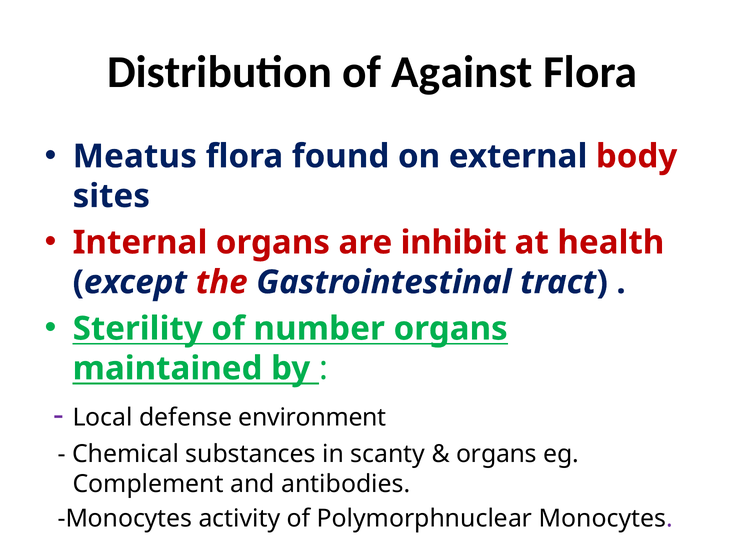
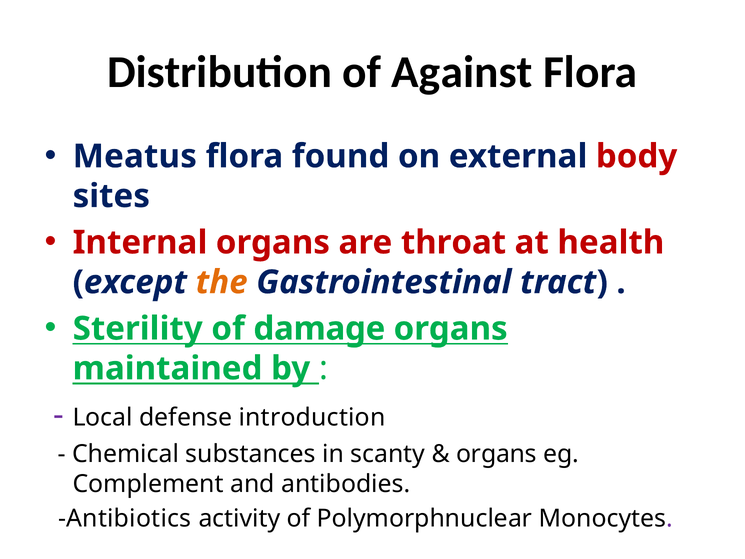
inhibit: inhibit -> throat (453, 242)
the colour: red -> orange (222, 282)
number: number -> damage (319, 329)
environment: environment -> introduction (312, 417)
Monocytes: Monocytes -> Antibiotics (125, 518)
